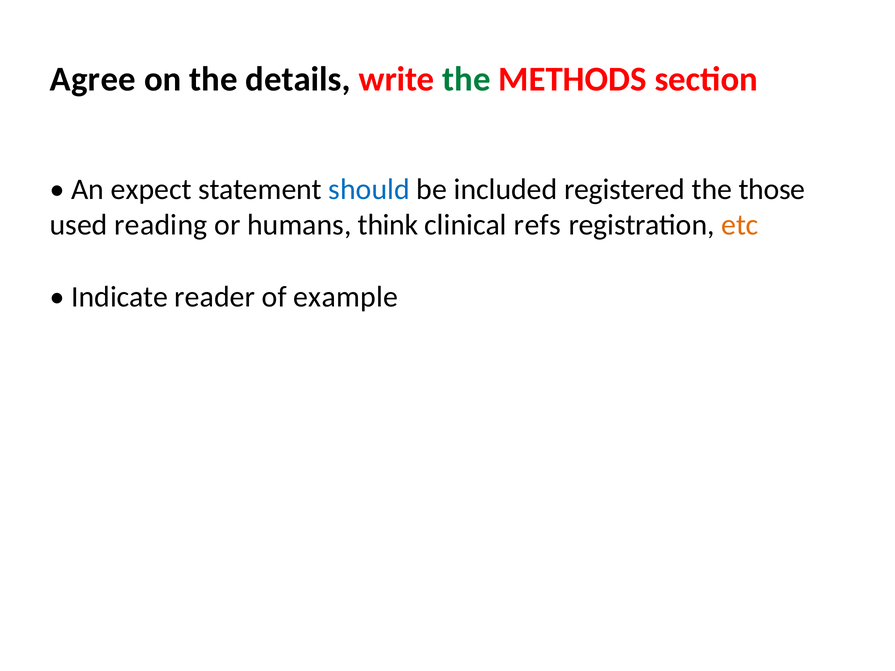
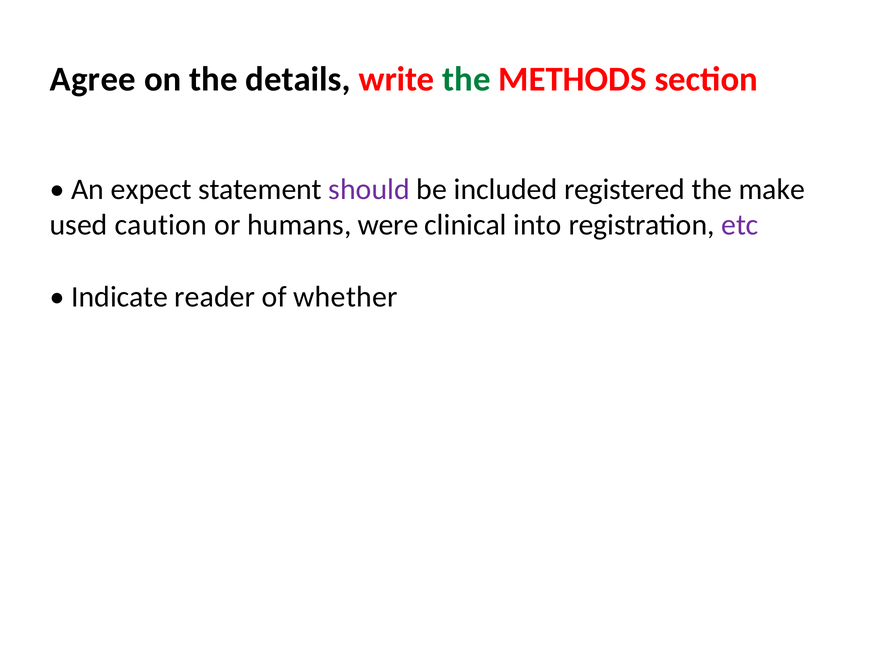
should colour: blue -> purple (369, 189)
those: those -> make (772, 189)
reading: reading -> caution (161, 225)
think: think -> were (388, 225)
refs: refs -> into (538, 225)
etc colour: orange -> purple (740, 225)
example: example -> whether (346, 297)
